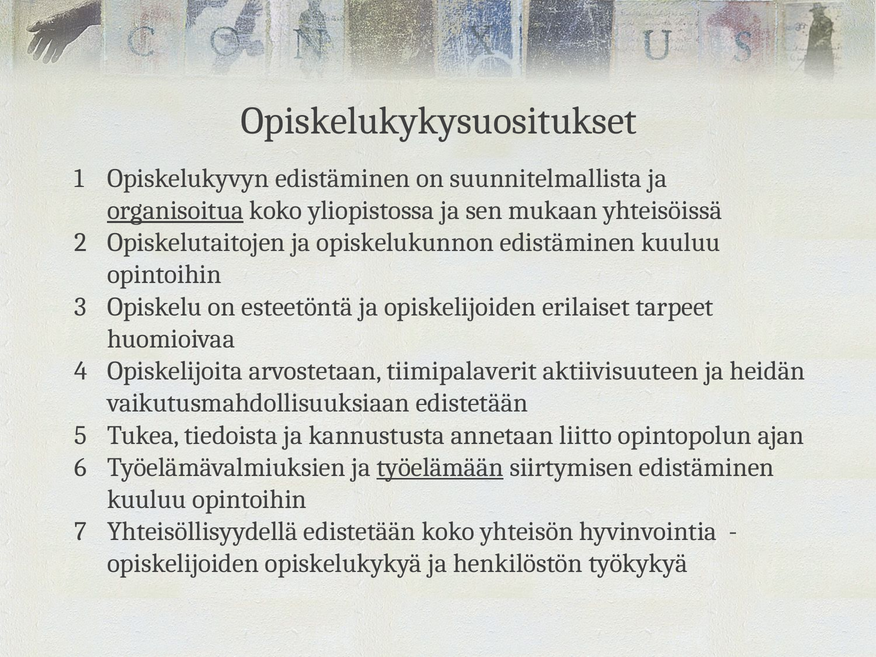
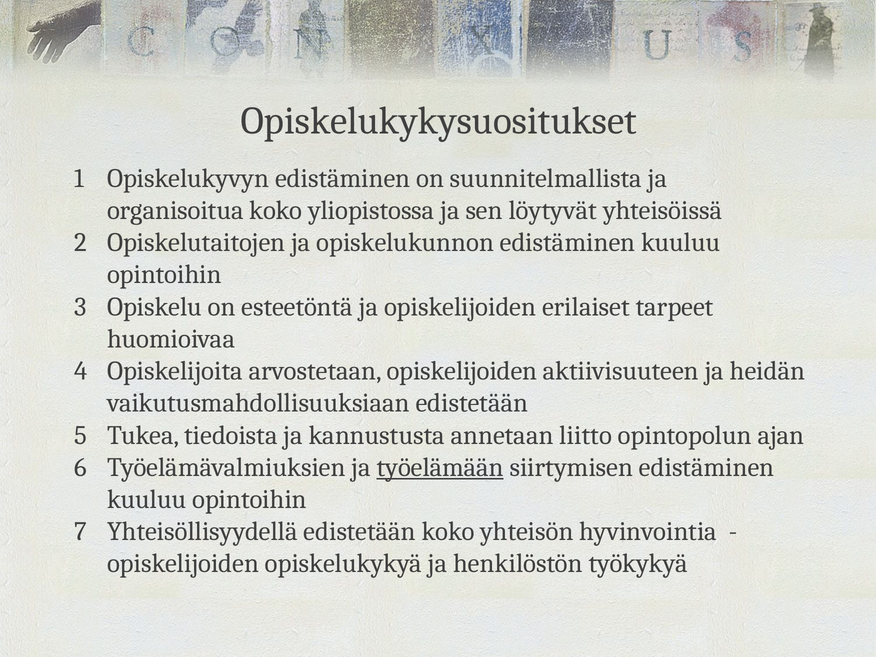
organisoitua underline: present -> none (175, 210)
mukaan: mukaan -> löytyvät (553, 210)
arvostetaan tiimipalaverit: tiimipalaverit -> opiskelijoiden (462, 371)
